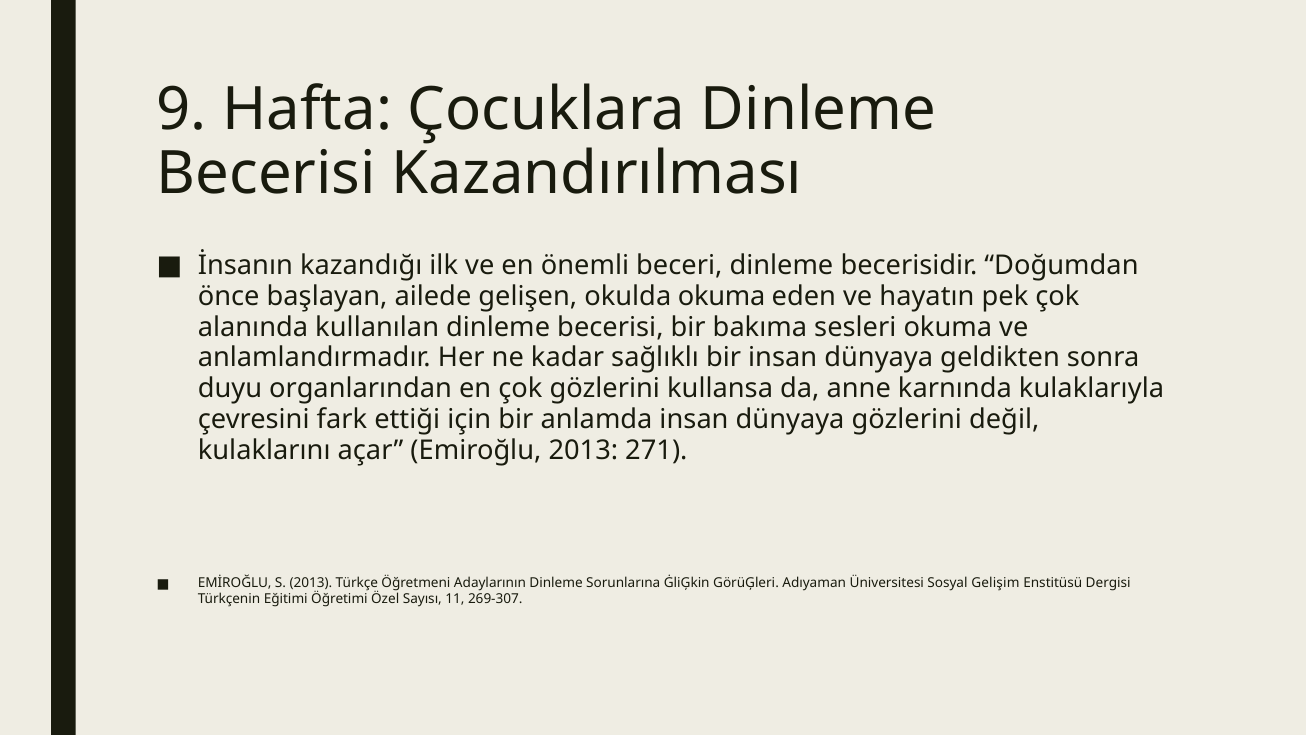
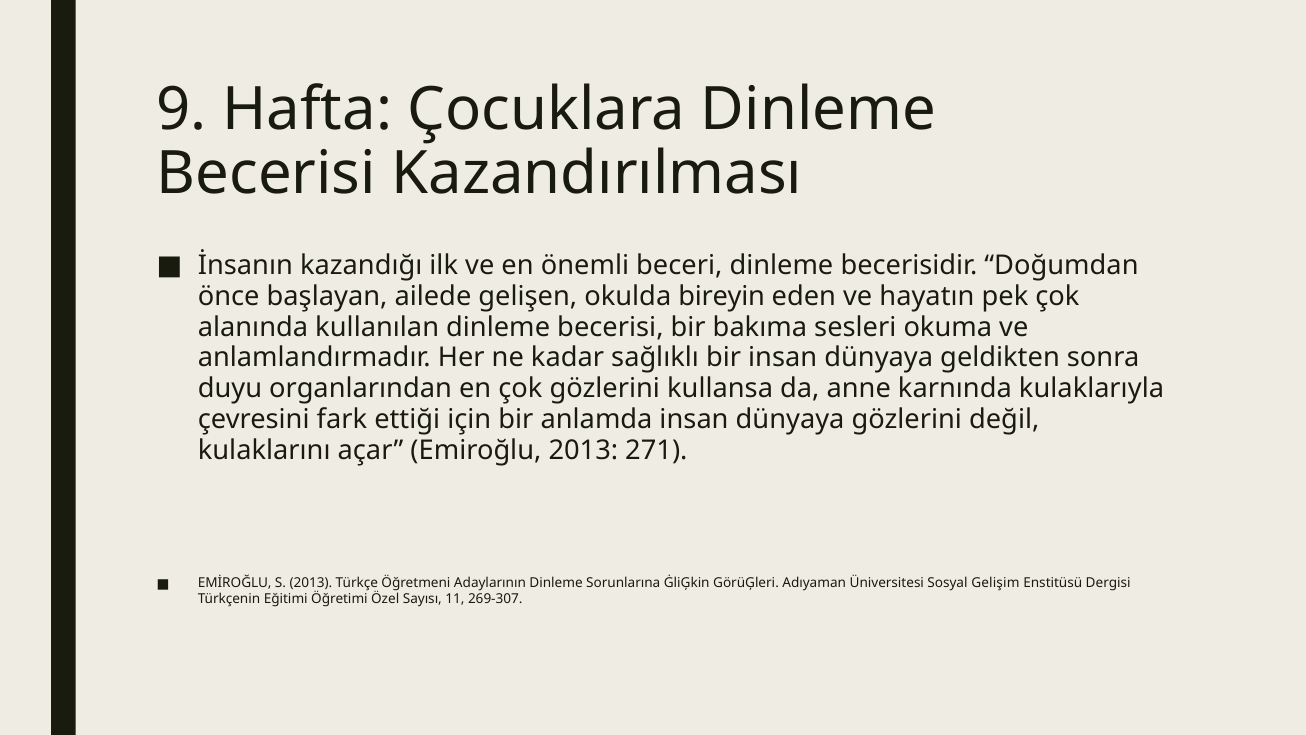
okulda okuma: okuma -> bireyin (722, 296)
